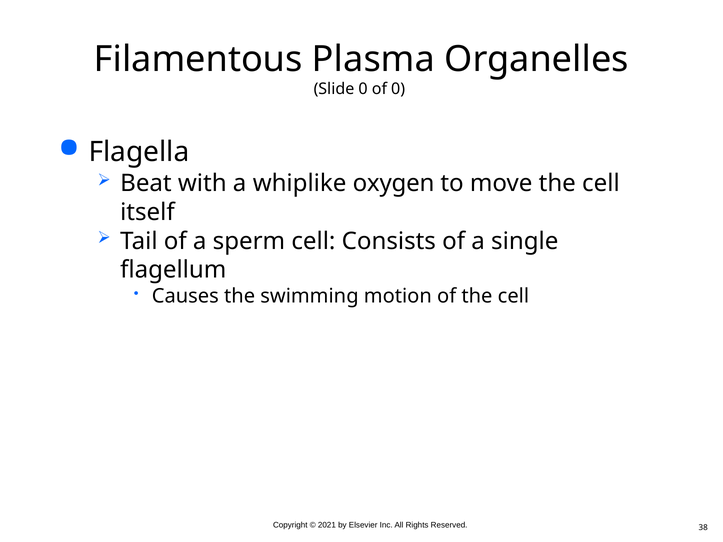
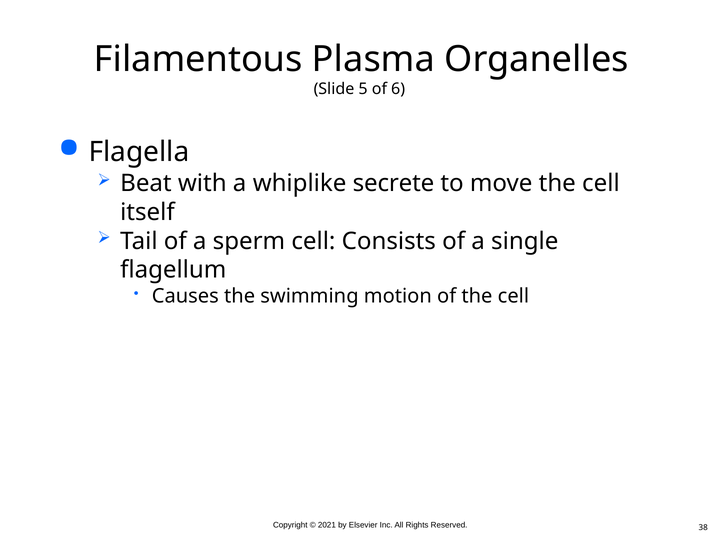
Slide 0: 0 -> 5 (363, 89)
of 0: 0 -> 6 (398, 89)
oxygen: oxygen -> secrete (393, 183)
